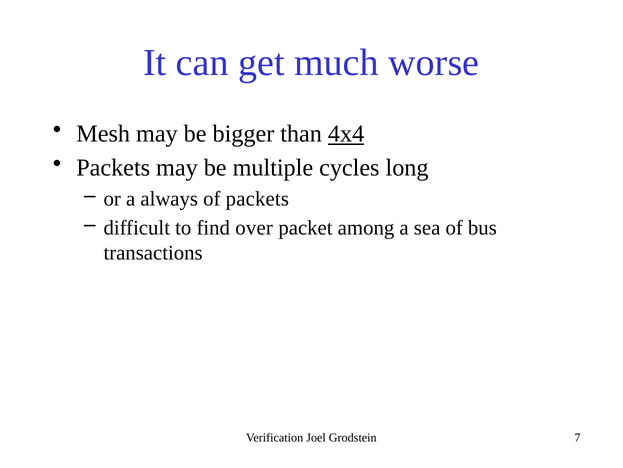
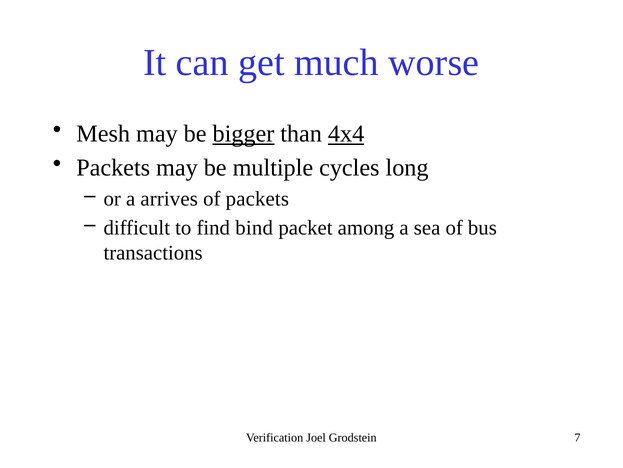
bigger underline: none -> present (243, 134)
always: always -> arrives (169, 198)
over: over -> bind (254, 228)
